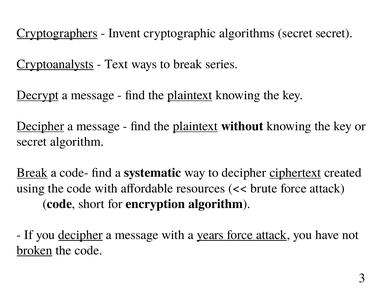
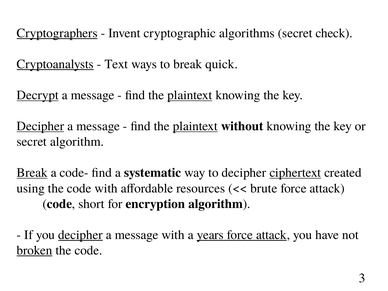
secret secret: secret -> check (334, 33)
series: series -> quick (222, 64)
